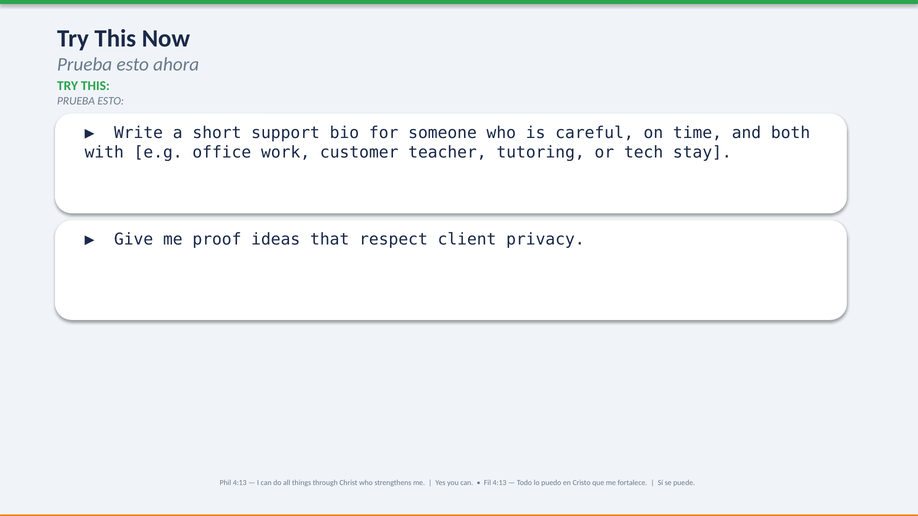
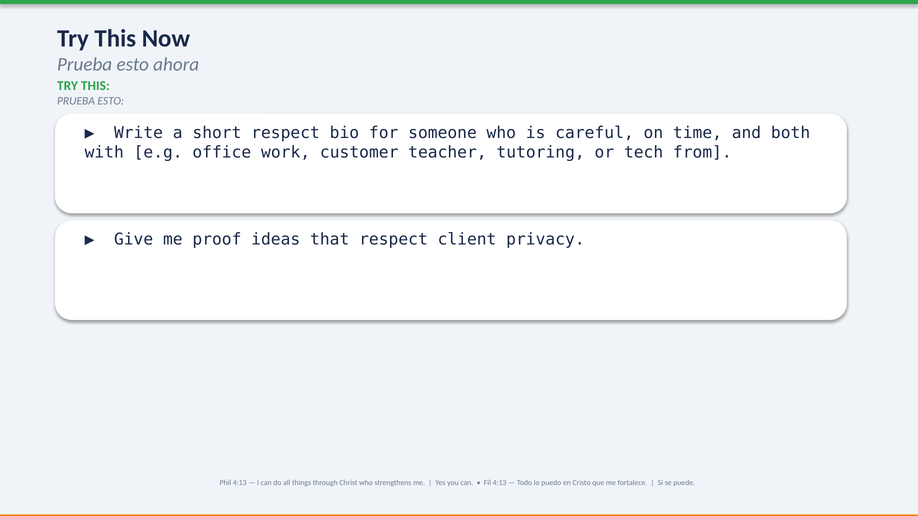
short support: support -> respect (286, 133)
stay: stay -> from (702, 152)
